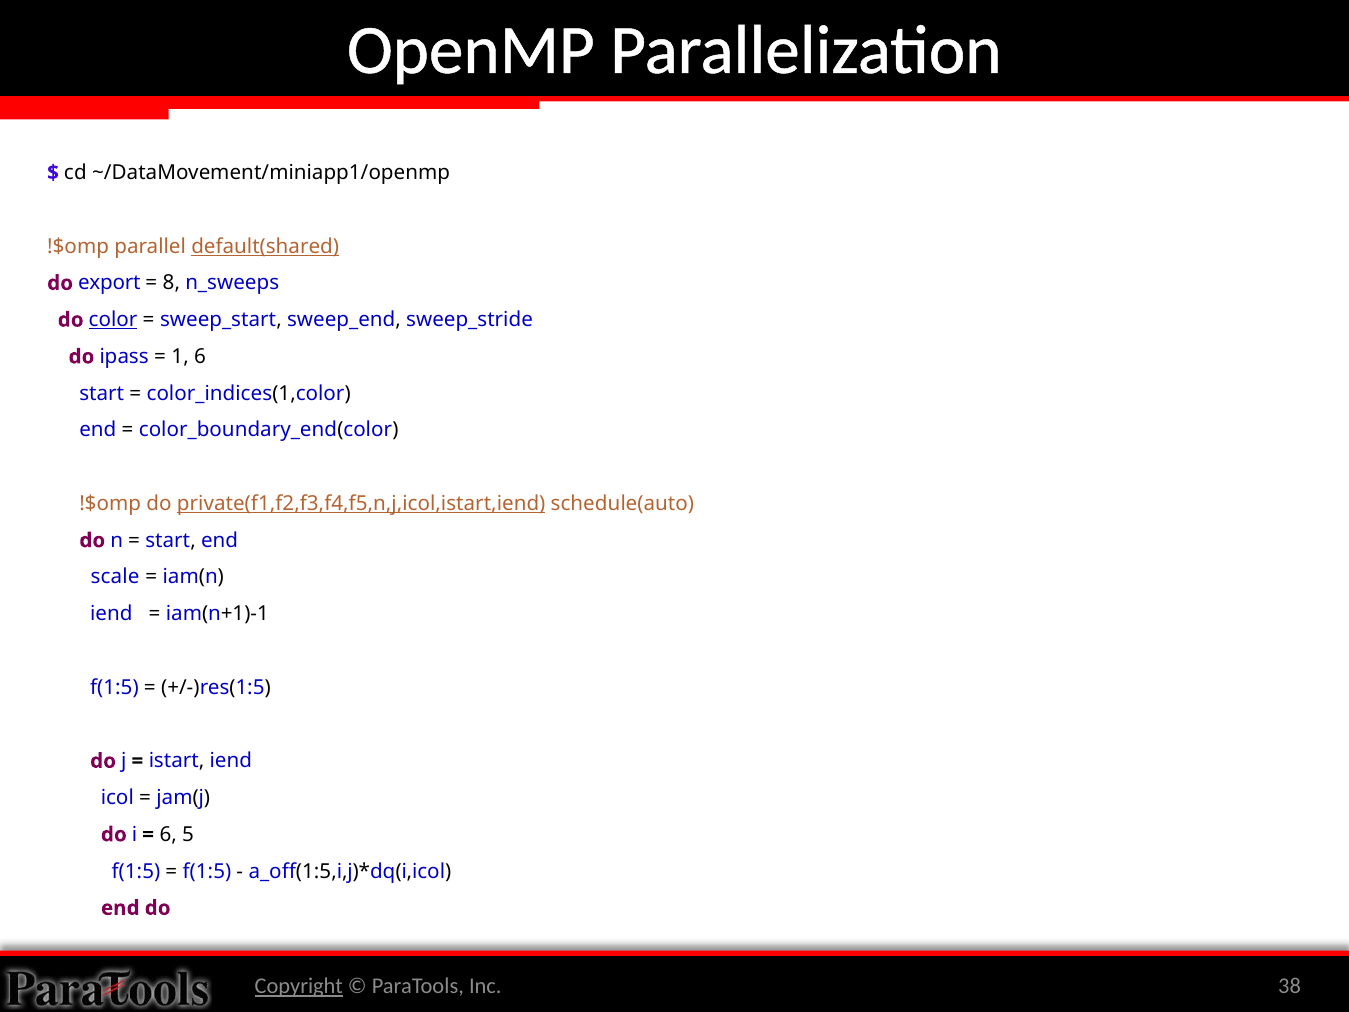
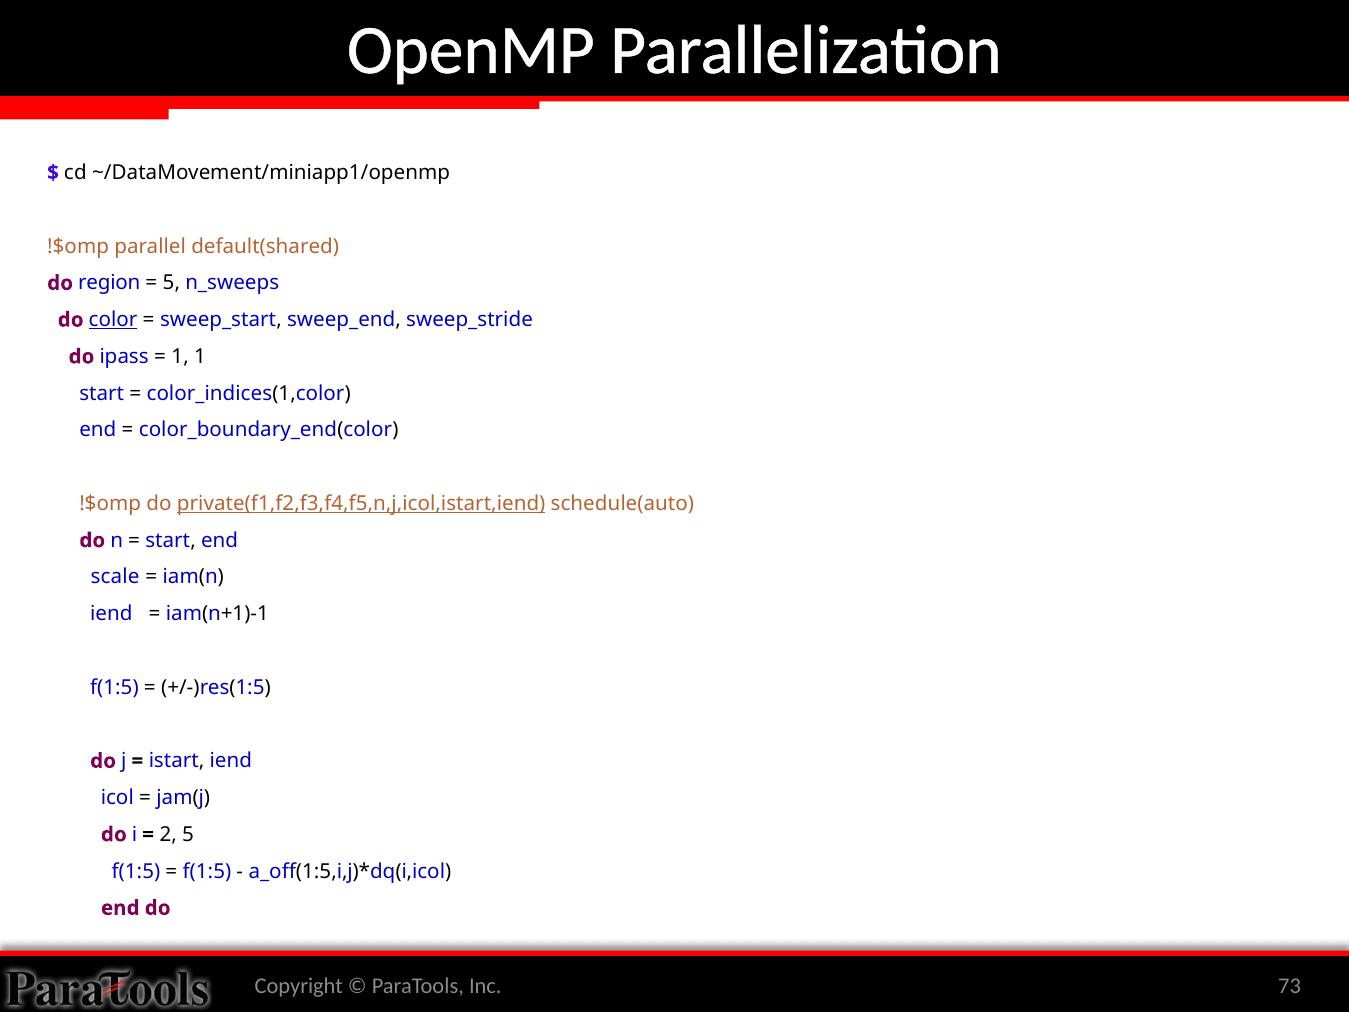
default(shared underline: present -> none (265, 246)
export: export -> region (109, 283)
8: 8 -> 5 (171, 283)
1 6: 6 -> 1 (200, 357)
6: 6 -> 2 (168, 834)
Copyright underline: present -> none (299, 986)
38: 38 -> 73 (1290, 986)
